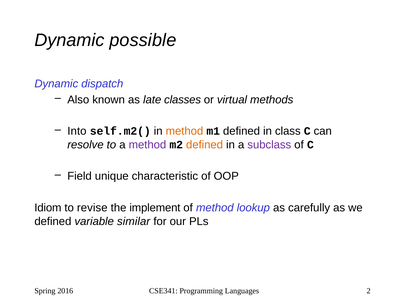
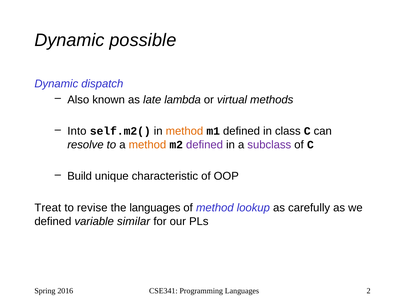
classes: classes -> lambda (183, 100)
method colour: purple -> orange (147, 145)
defined colour: orange -> purple (205, 145)
Field: Field -> Build (80, 176)
Idiom: Idiom -> Treat (48, 208)
the implement: implement -> languages (155, 208)
